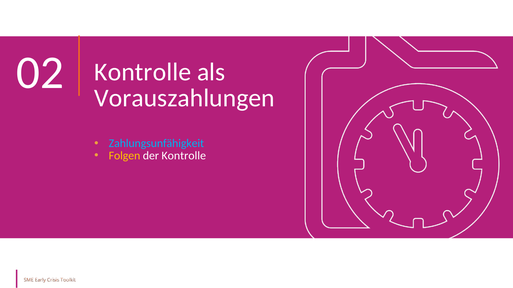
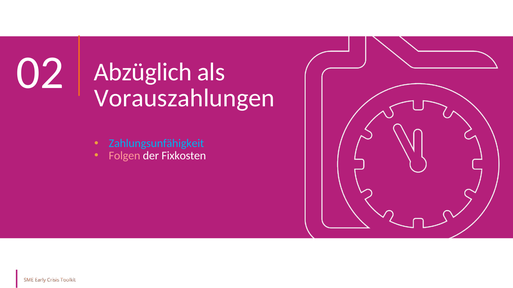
Kontrolle: Kontrolle -> Abzüglich (143, 72)
Folgen colour: yellow -> pink (124, 156)
der Kontrolle: Kontrolle -> Fixkosten (184, 156)
